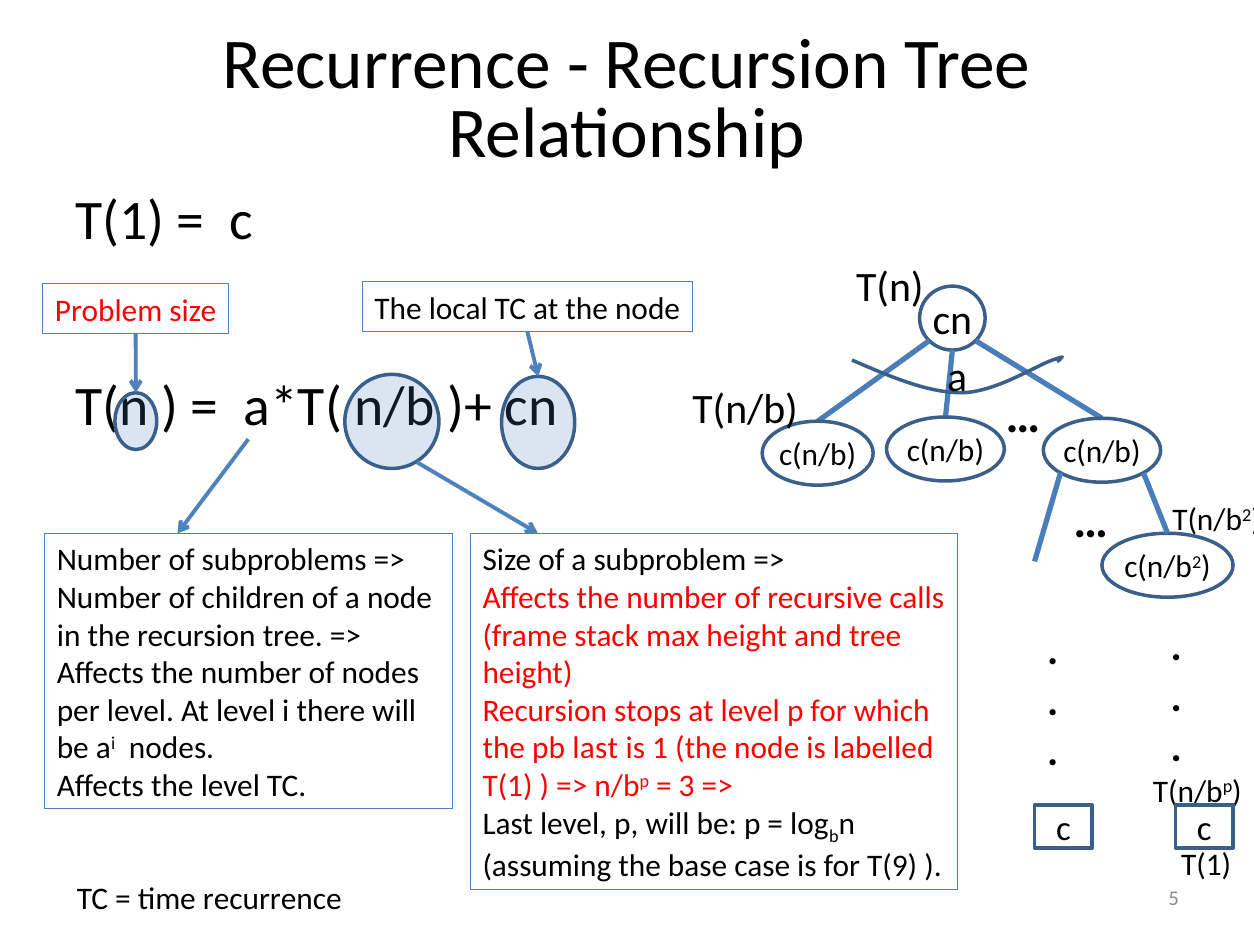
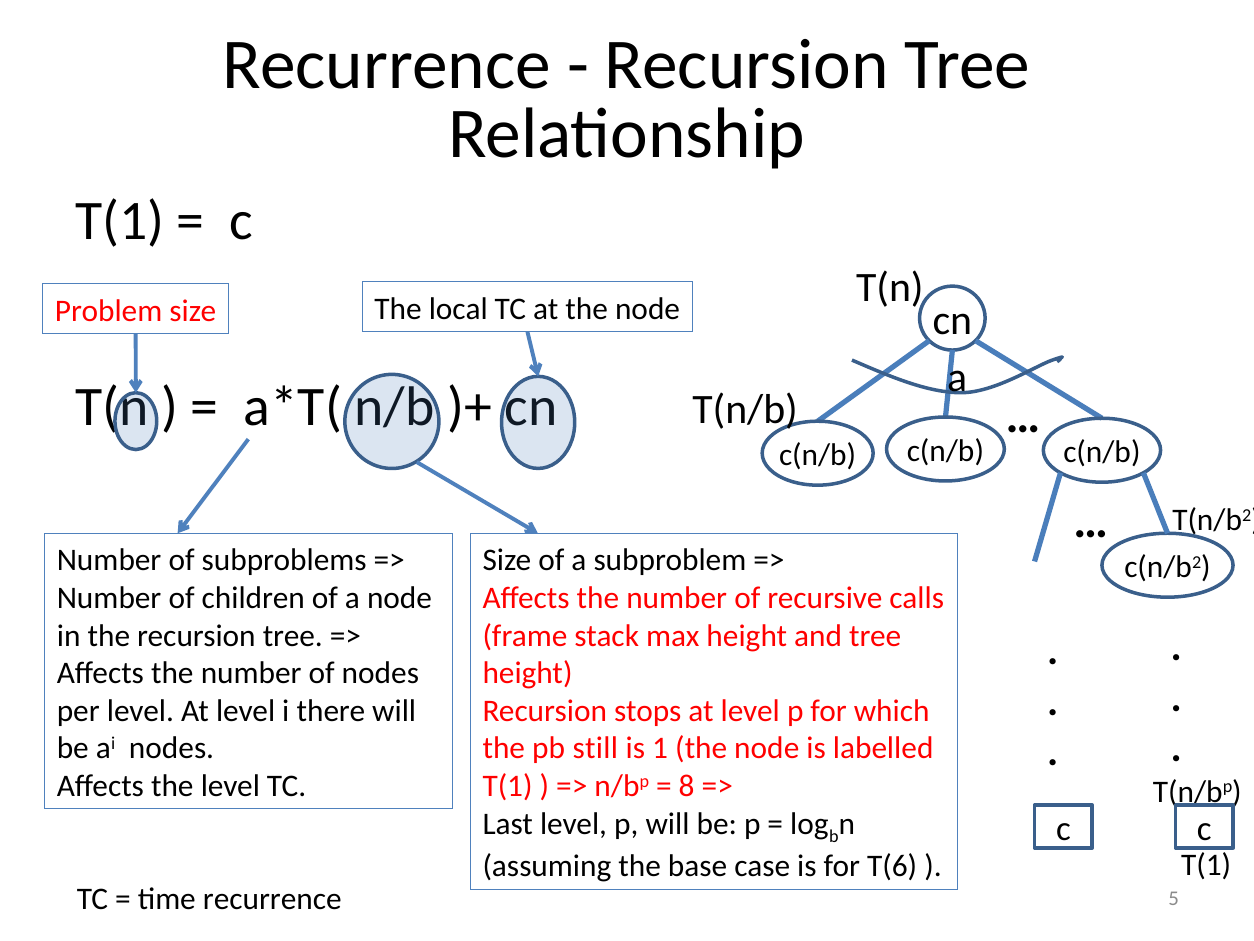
pb last: last -> still (595, 748)
3: 3 -> 8 (687, 786)
T(9: T(9 -> T(6 (892, 866)
